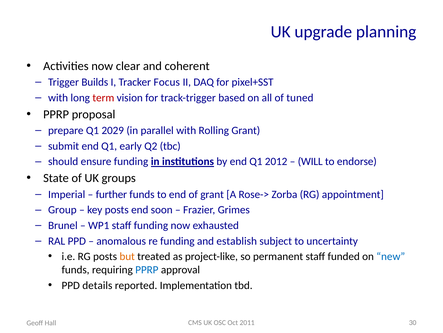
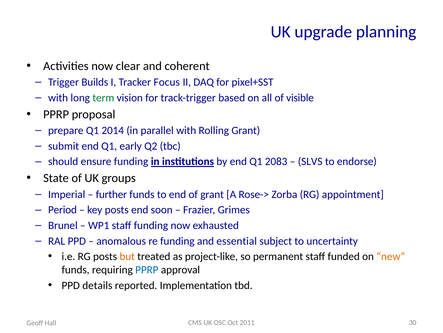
term colour: red -> green (103, 98)
tuned: tuned -> visible (300, 98)
2029: 2029 -> 2014 (113, 130)
2012: 2012 -> 2083 (276, 161)
WILL: WILL -> SLVS (310, 161)
Group: Group -> Period (62, 209)
establish: establish -> essential (237, 241)
new colour: blue -> orange (391, 256)
